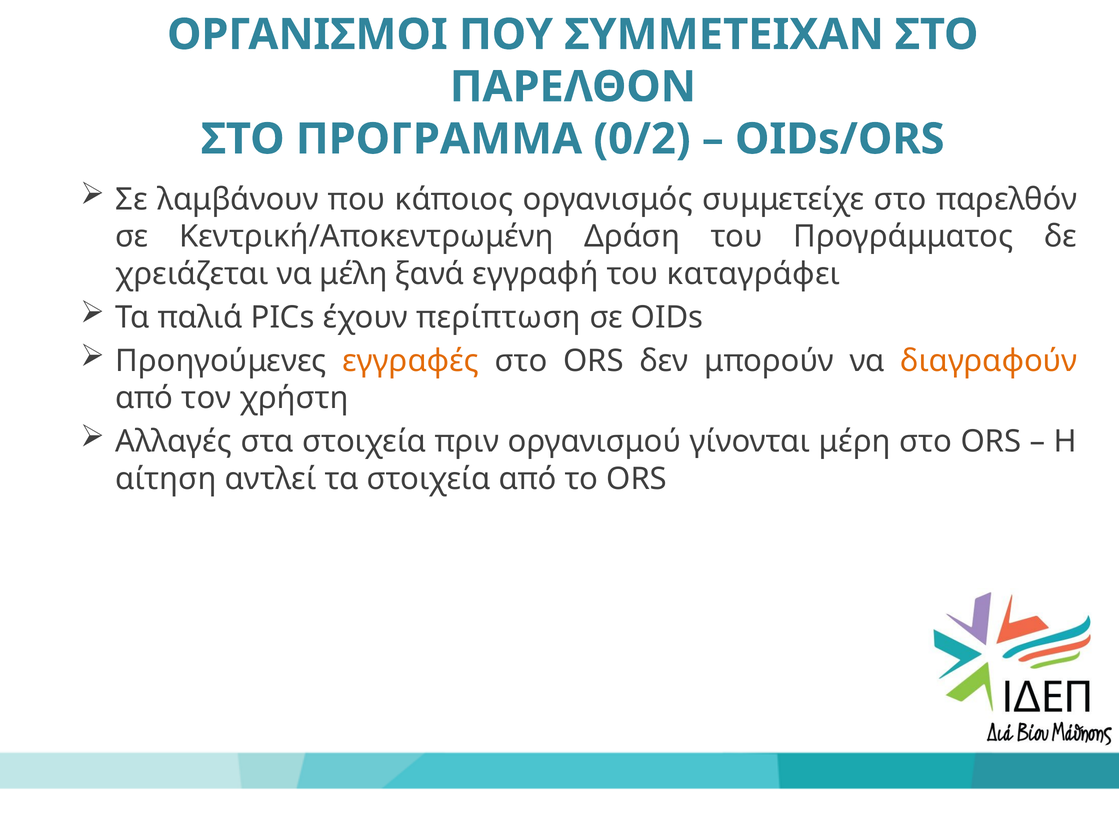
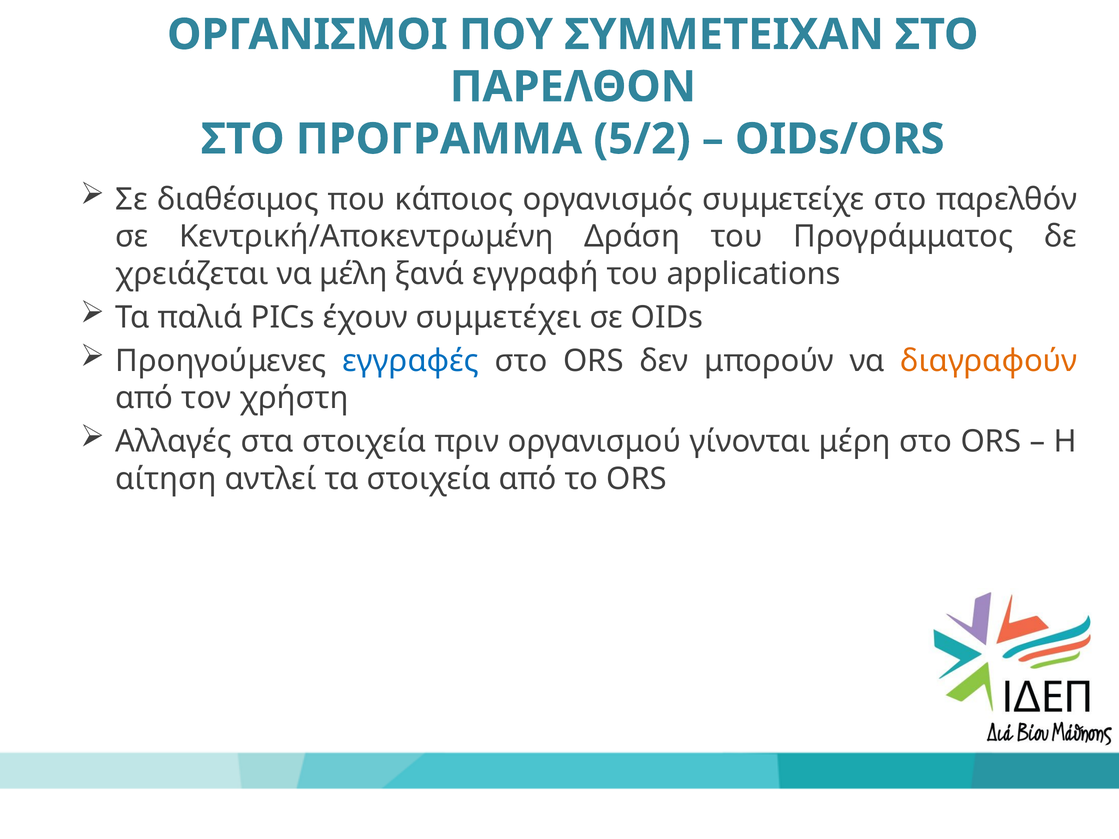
0/2: 0/2 -> 5/2 (642, 139)
λαμβάνουν: λαμβάνουν -> διαθέσιμος (238, 199)
καταγράφει: καταγράφει -> applications (754, 274)
περίπτωση: περίπτωση -> συμμετέχει (499, 317)
εγγραφές colour: orange -> blue (411, 361)
